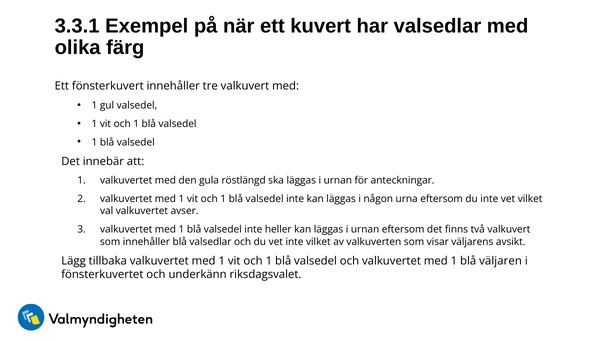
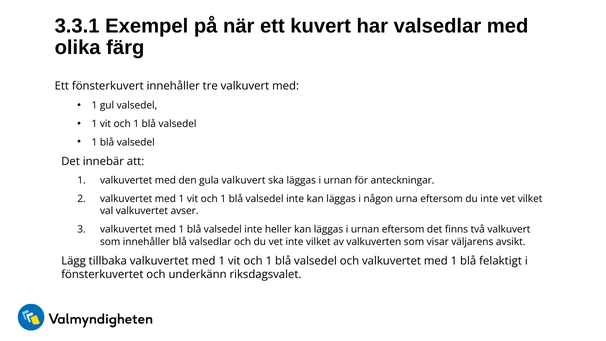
gula röstlängd: röstlängd -> valkuvert (244, 181)
väljaren: väljaren -> felaktigt (501, 261)
